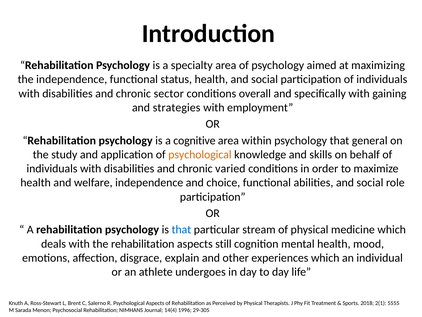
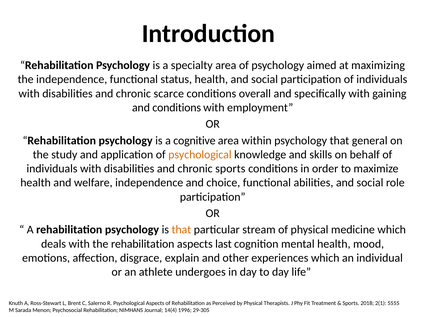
sector: sector -> scarce (169, 93)
and strategies: strategies -> conditions (177, 107)
chronic varied: varied -> sports (230, 168)
that colour: blue -> orange (181, 229)
still: still -> last (223, 243)
